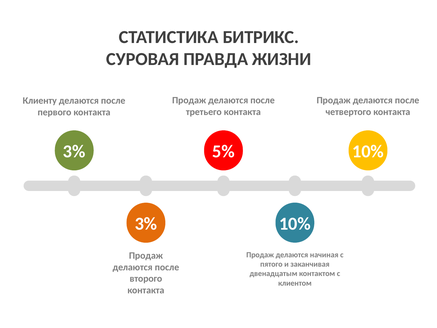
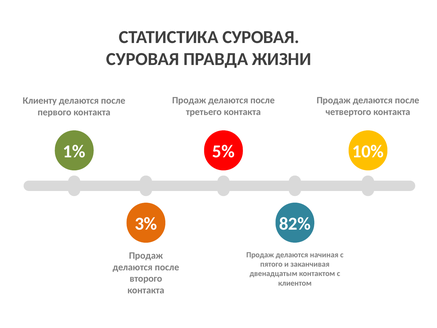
СТАТИСТИКА БИТРИКС: БИТРИКС -> СУРОВАЯ (261, 37)
3%: 3% -> 1% (74, 152)
10%: 10% -> 82% (295, 224)
